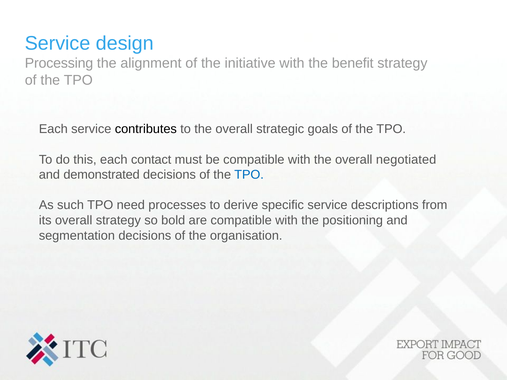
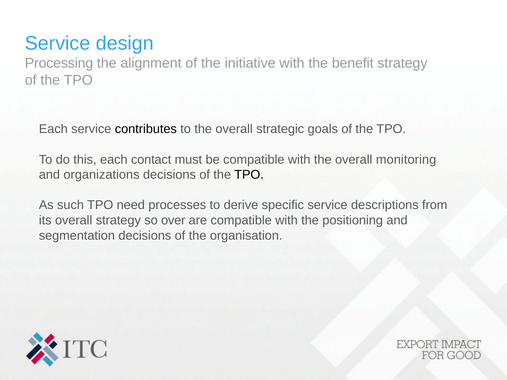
negotiated: negotiated -> monitoring (406, 160)
demonstrated: demonstrated -> organizations (101, 175)
TPO colour: blue -> black (249, 175)
bold: bold -> over (173, 220)
